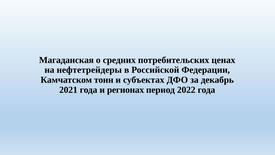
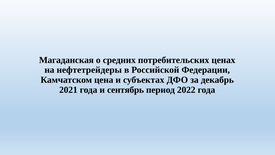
тонн: тонн -> цена (104, 80)
регионах: регионах -> сентябрь (126, 90)
